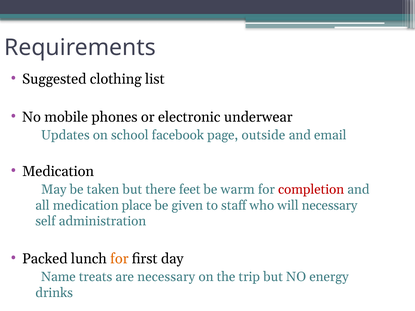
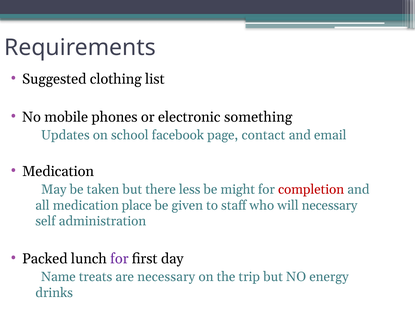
underwear: underwear -> something (258, 117)
outside: outside -> contact (263, 135)
feet: feet -> less (190, 190)
warm: warm -> might (238, 190)
for colour: orange -> purple (119, 259)
